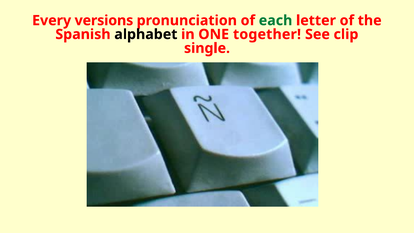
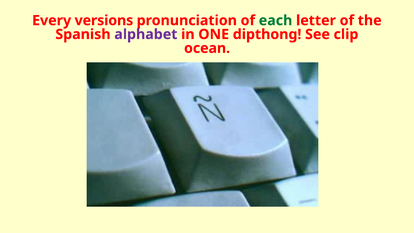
alphabet colour: black -> purple (146, 34)
together: together -> dipthong (267, 34)
single: single -> ocean (207, 48)
